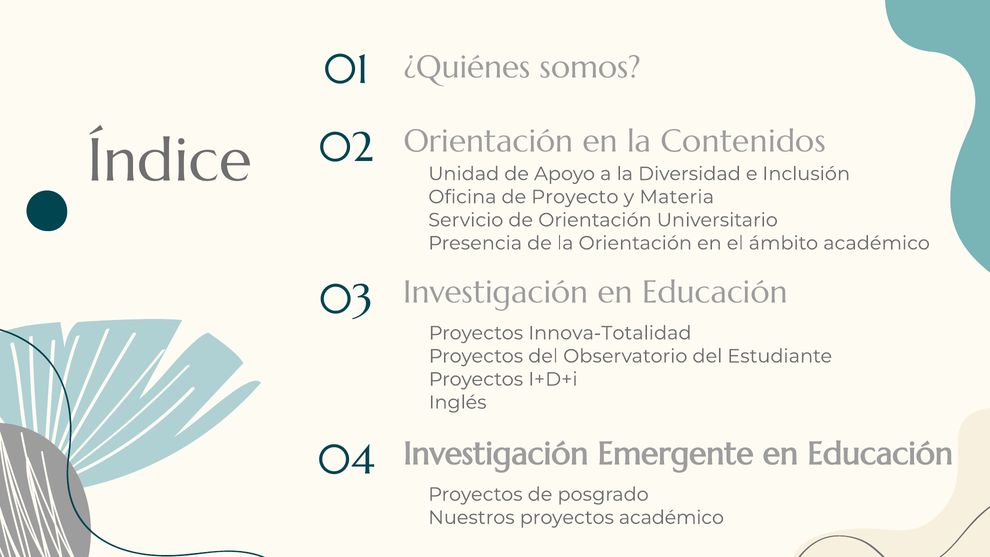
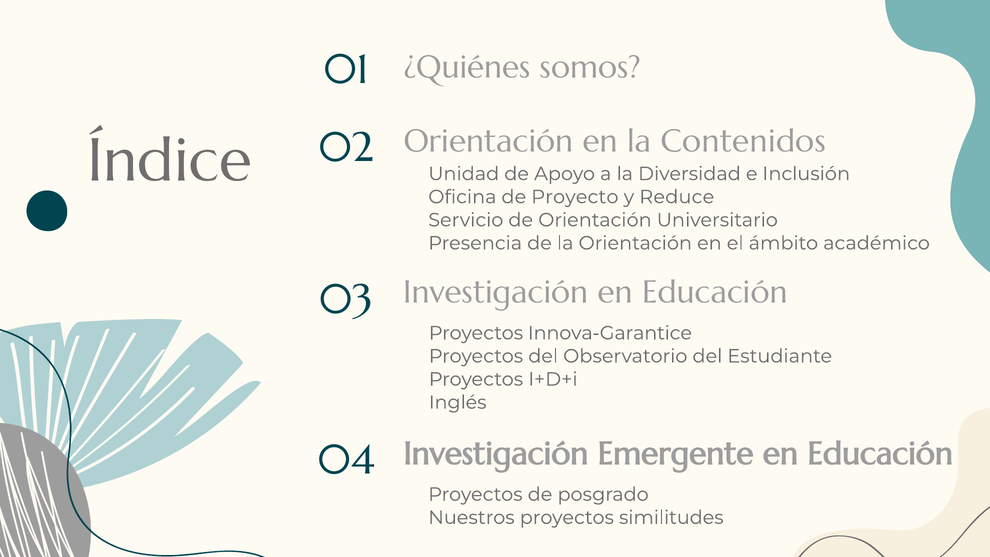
Materia: Materia -> Reduce (677, 197)
Innova-Totalidad: Innova-Totalidad -> Innova-Garantice (610, 333)
proyectos académico: académico -> similitudes (671, 517)
